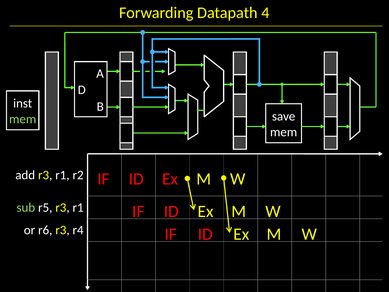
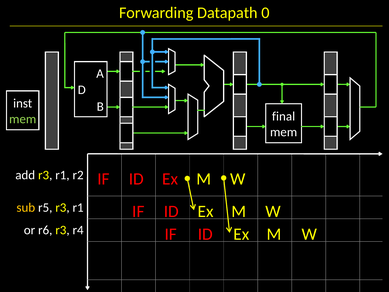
4: 4 -> 0 (265, 13)
save: save -> final (284, 116)
sub colour: light green -> yellow (26, 207)
